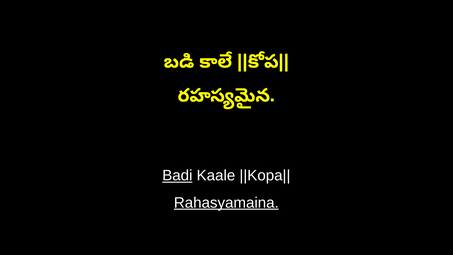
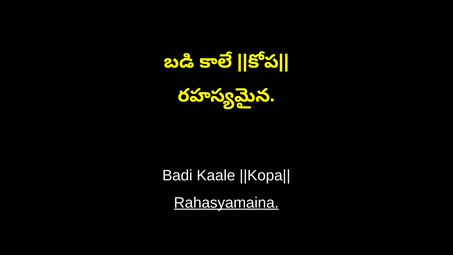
Badi underline: present -> none (177, 175)
